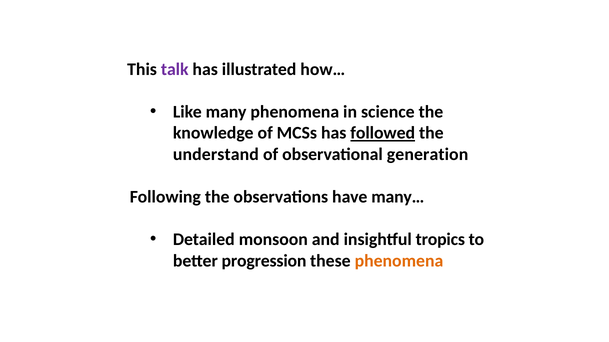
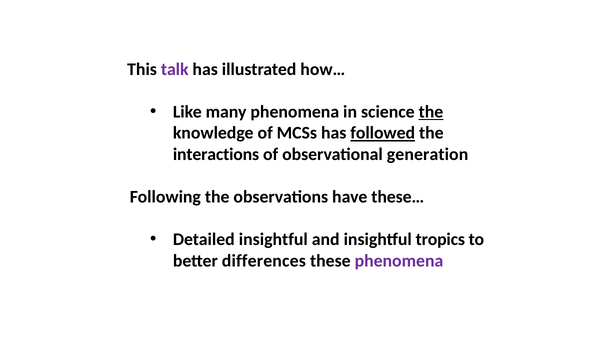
the underline: none -> present (431, 112)
understand: understand -> interactions (216, 155)
many…: many… -> these… (398, 197)
Detailed monsoon: monsoon -> insightful (273, 240)
progression: progression -> differences (264, 261)
phenomena colour: orange -> purple (399, 261)
